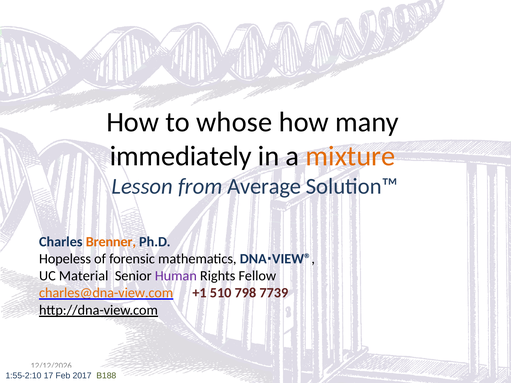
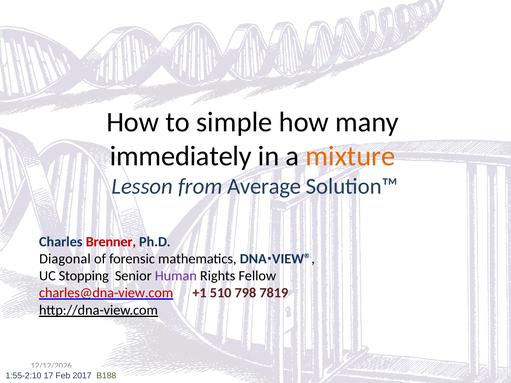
whose: whose -> simple (234, 122)
Brenner colour: orange -> red (111, 242)
Hopeless: Hopeless -> Diagonal (65, 259)
Material: Material -> Stopping (84, 276)
charles@dna-view.com colour: orange -> red (106, 293)
7739: 7739 -> 7819 (274, 293)
